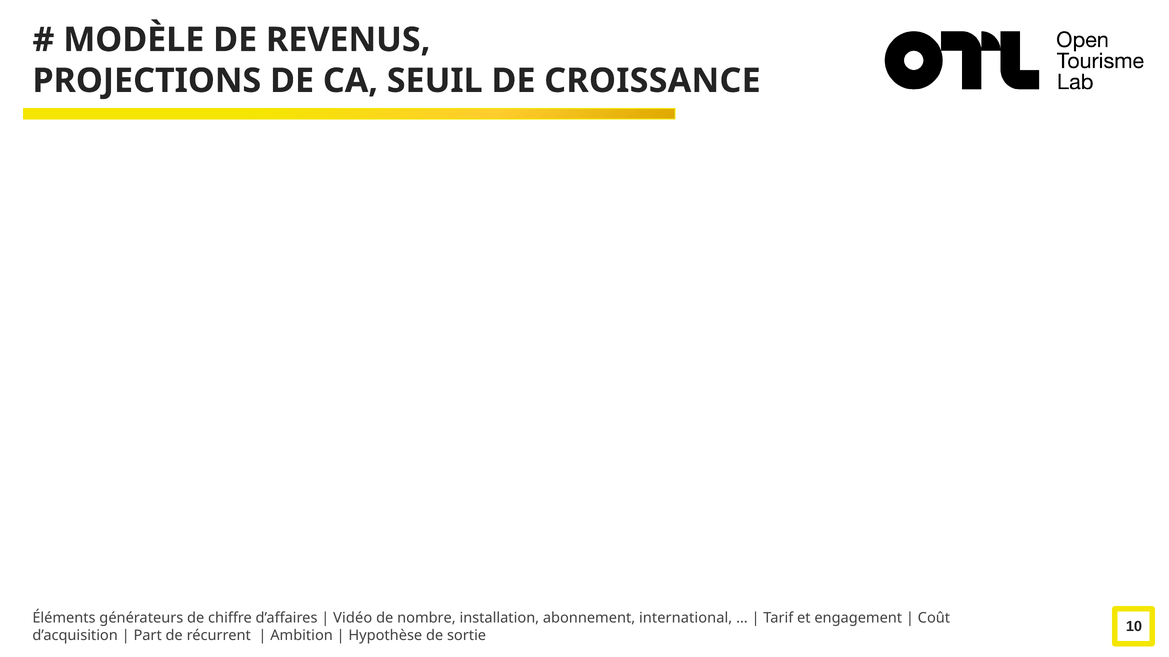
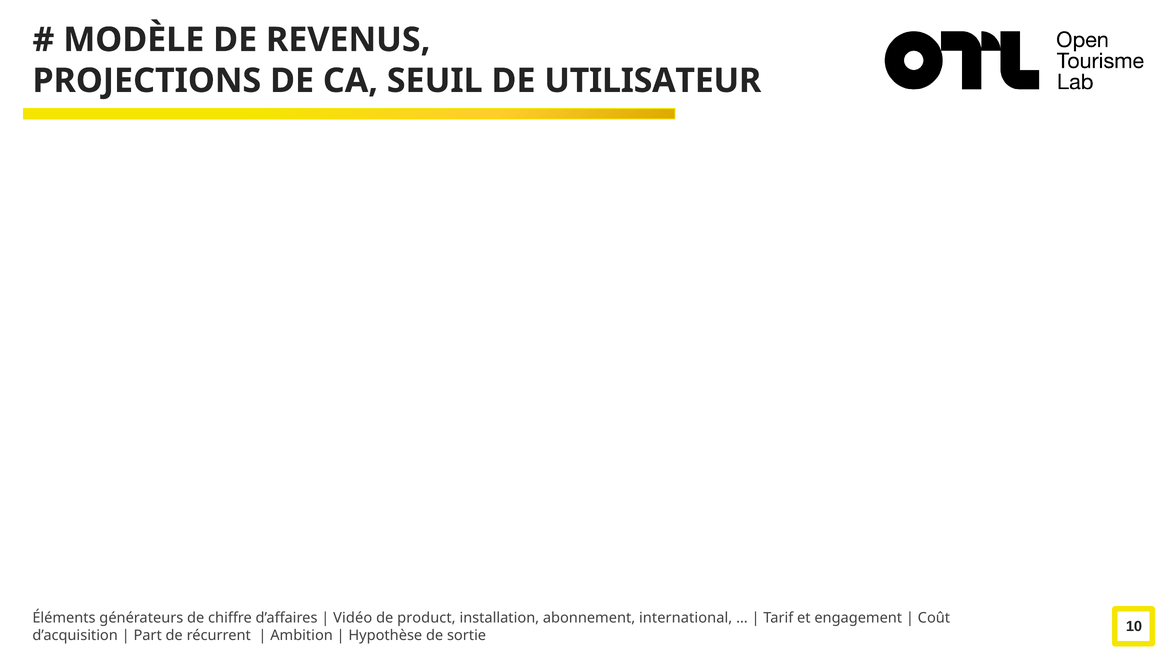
CROISSANCE: CROISSANCE -> UTILISATEUR (653, 81)
nombre: nombre -> product (426, 618)
